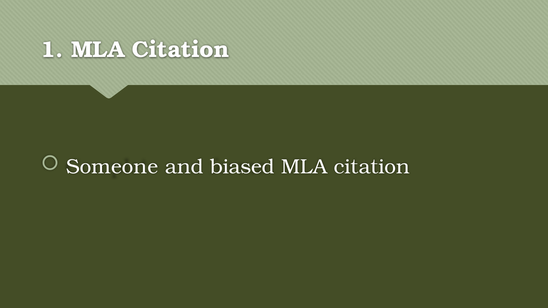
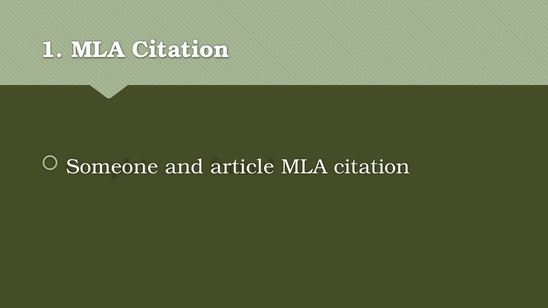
biased: biased -> article (242, 167)
